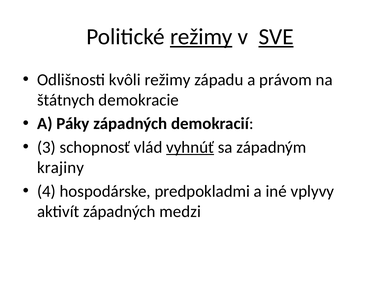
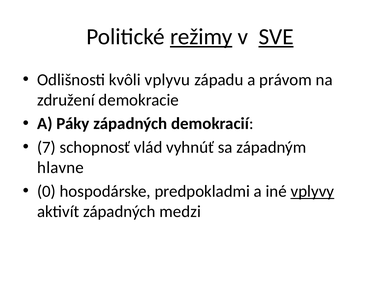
kvôli režimy: režimy -> vplyvu (167, 80)
štátnych: štátnych -> združení (66, 100)
3: 3 -> 7 (46, 147)
vyhnúť underline: present -> none (190, 147)
krajiny: krajiny -> hlavne (61, 168)
4: 4 -> 0 (46, 191)
vplyvy underline: none -> present (312, 191)
